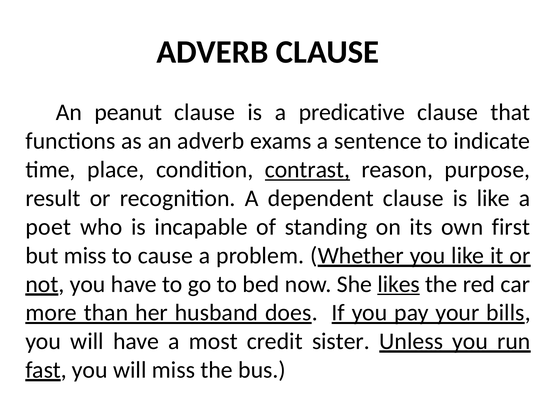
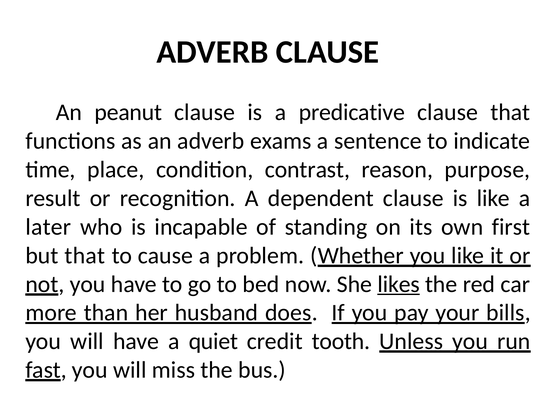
contrast underline: present -> none (307, 170)
poet: poet -> later (48, 227)
but miss: miss -> that (85, 256)
most: most -> quiet (213, 341)
sister: sister -> tooth (341, 341)
